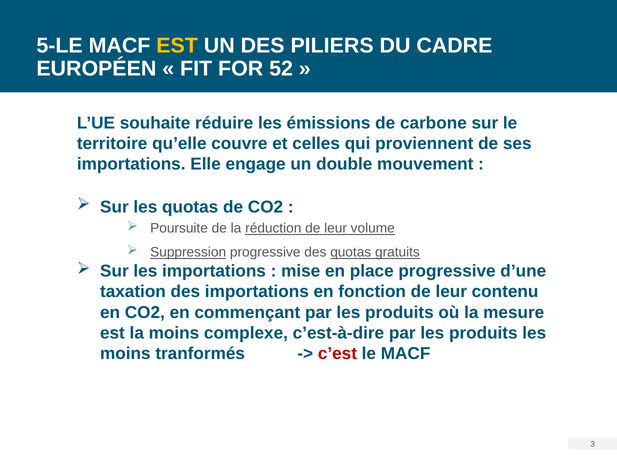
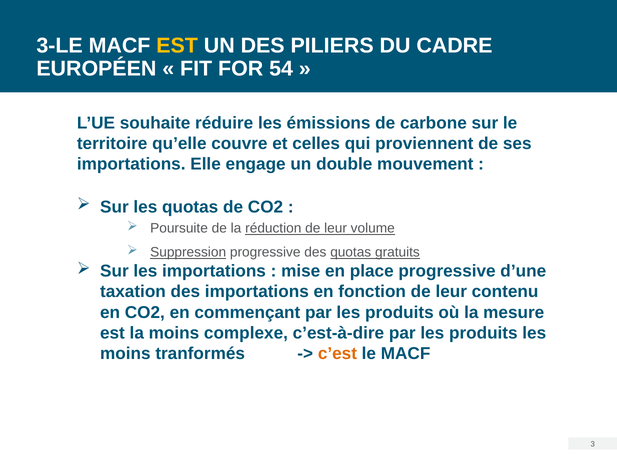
5-LE: 5-LE -> 3-LE (60, 46)
52: 52 -> 54 (281, 69)
c’est colour: red -> orange (337, 353)
